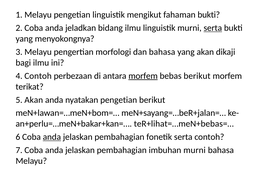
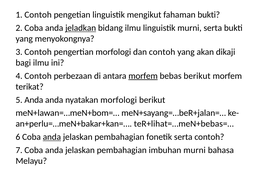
1 Melayu: Melayu -> Contoh (38, 15)
jeladkan underline: none -> present (81, 28)
serta underline: present -> none (213, 28)
3 Melayu: Melayu -> Contoh (38, 52)
dan bahasa: bahasa -> contoh (162, 52)
5 Akan: Akan -> Anda (34, 100)
nyatakan pengetian: pengetian -> morfologi (119, 100)
